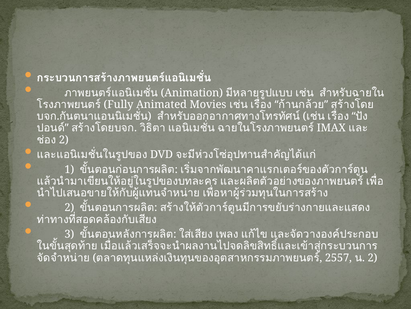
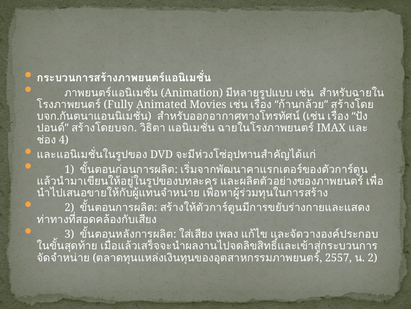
2: 2 -> 4 (64, 139)
